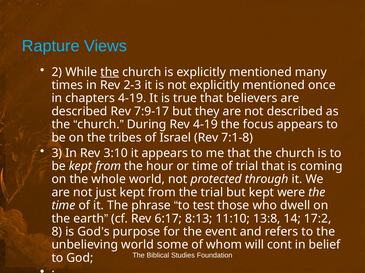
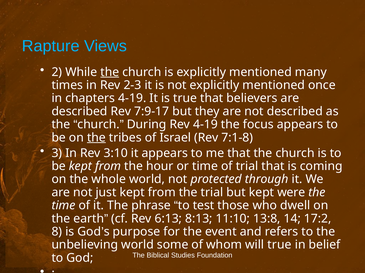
the underline: none -> present (96, 138)
6:17: 6:17 -> 6:13 (168, 219)
will cont: cont -> true (279, 245)
